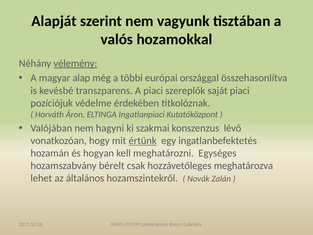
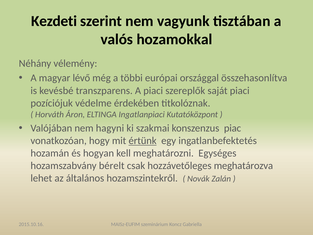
Alapját: Alapját -> Kezdeti (54, 21)
vélemény underline: present -> none (75, 63)
alap: alap -> lévő (81, 78)
lévő: lévő -> piac (233, 128)
